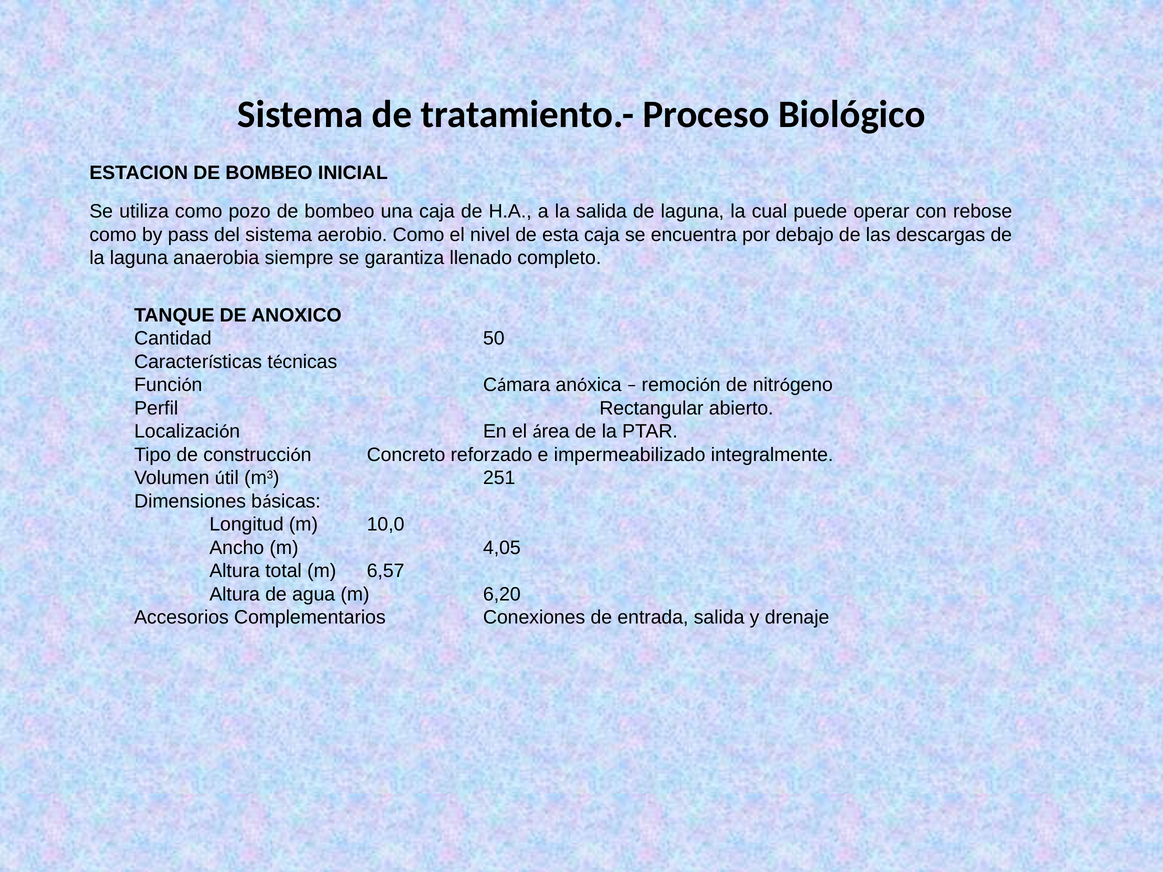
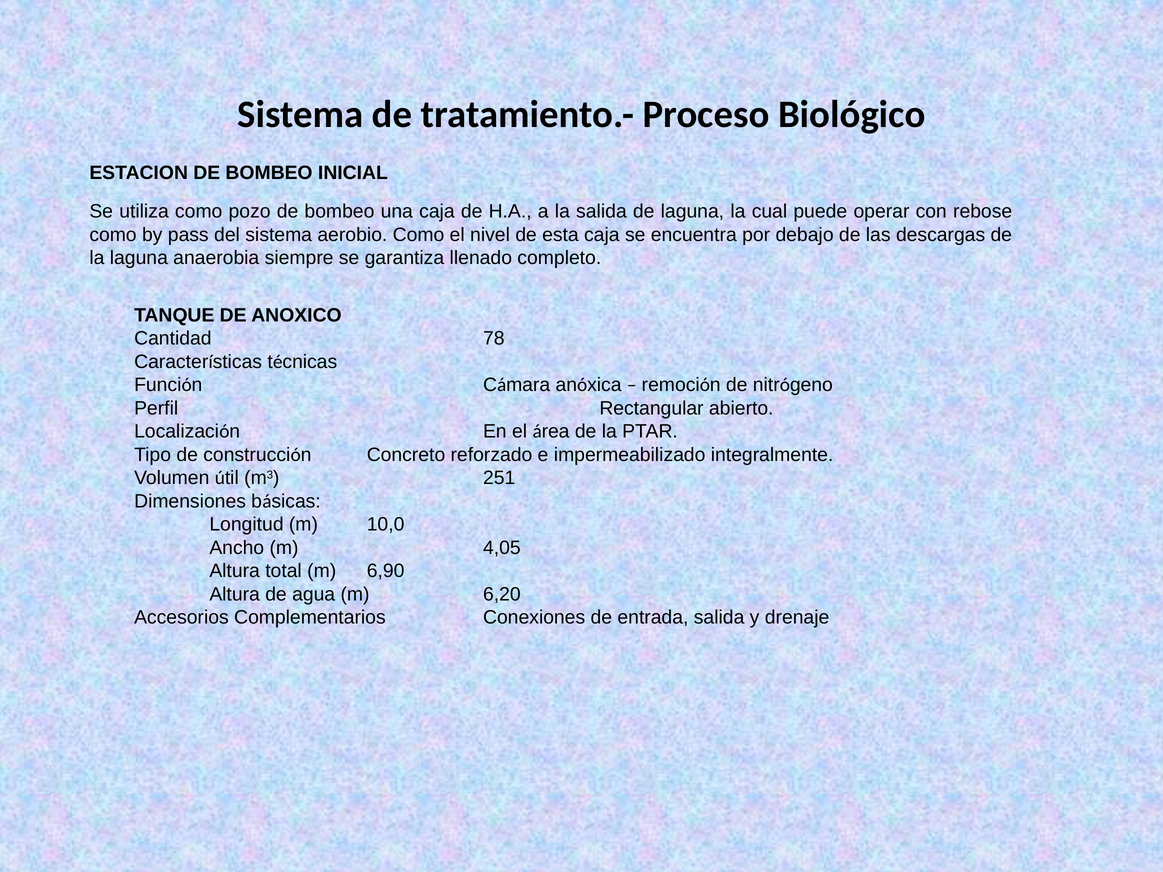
50: 50 -> 78 (494, 339)
6,57: 6,57 -> 6,90 (386, 571)
